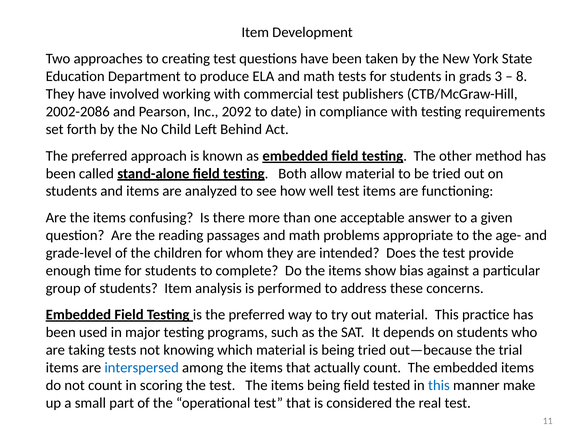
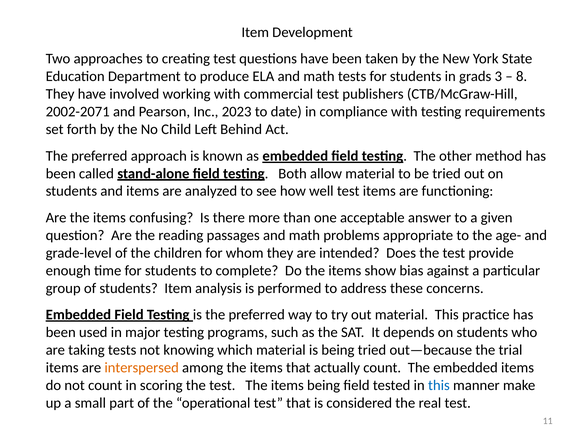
2002-2086: 2002-2086 -> 2002-2071 (78, 112)
2092: 2092 -> 2023 (237, 112)
interspersed colour: blue -> orange (142, 368)
